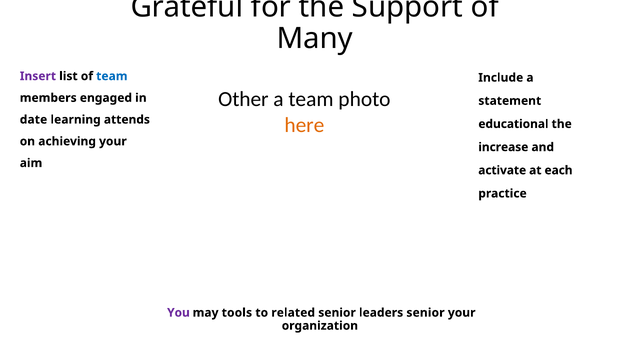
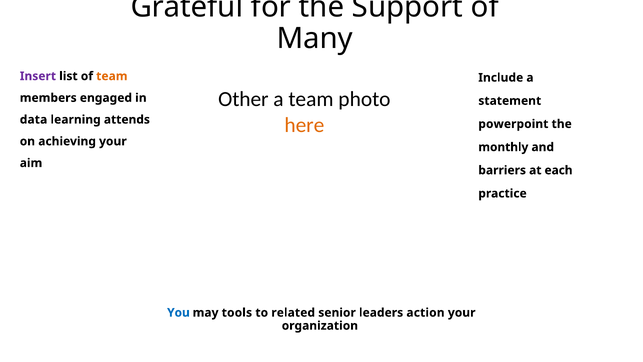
team colour: blue -> orange (112, 76)
date: date -> data (33, 120)
educational: educational -> powerpoint (513, 124)
increase: increase -> monthly (503, 147)
activate: activate -> barriers (502, 170)
You colour: purple -> blue (178, 312)
leaders senior: senior -> action (425, 312)
